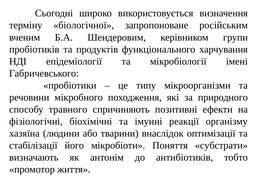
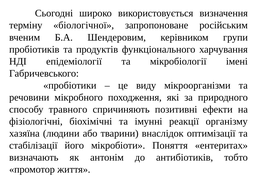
типу: типу -> виду (146, 86)
субстрати: субстрати -> ентеритах (221, 146)
